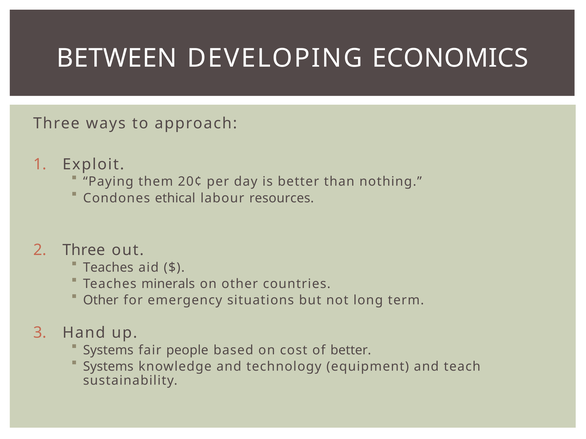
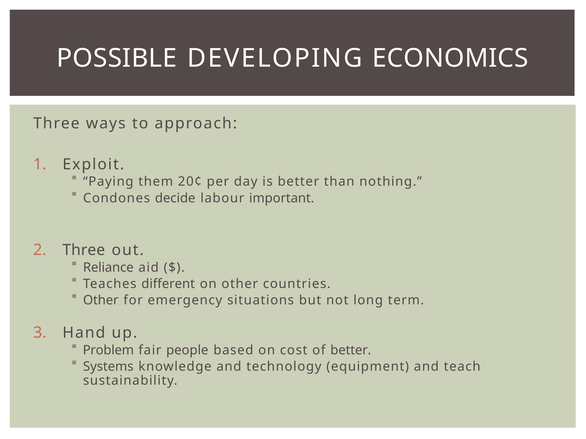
BETWEEN: BETWEEN -> POSSIBLE (117, 58)
ethical: ethical -> decide (175, 198)
resources: resources -> important (282, 198)
Teaches: Teaches -> Reliance (108, 268)
minerals: minerals -> different (168, 284)
Systems: Systems -> Problem (108, 351)
